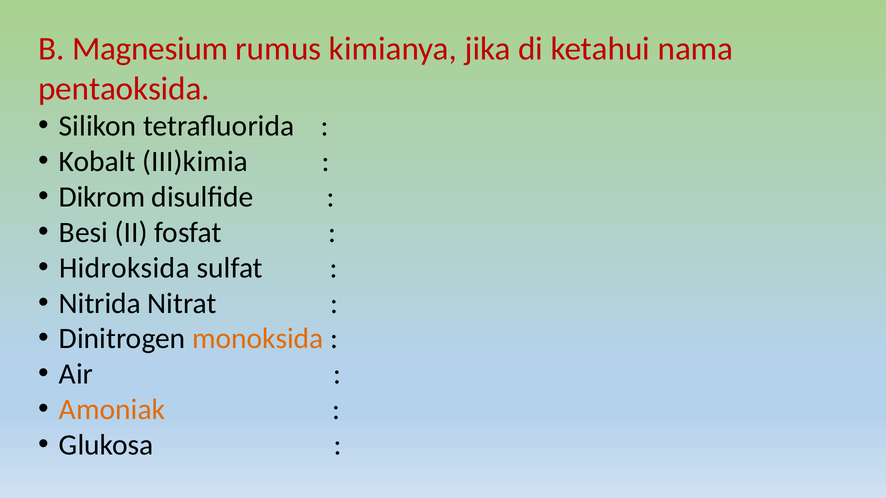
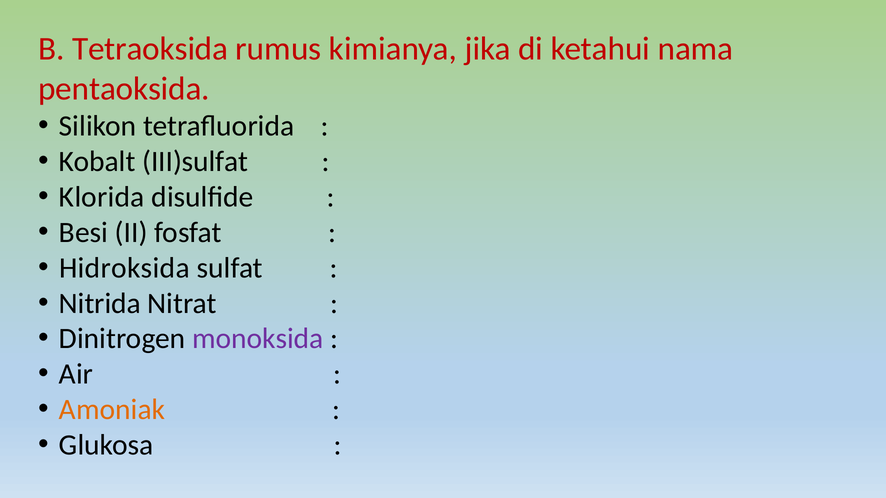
Magnesium: Magnesium -> Tetraoksida (150, 49)
III)kimia: III)kimia -> III)sulfat (195, 162)
Dikrom: Dikrom -> Klorida (102, 197)
monoksida colour: orange -> purple (258, 339)
